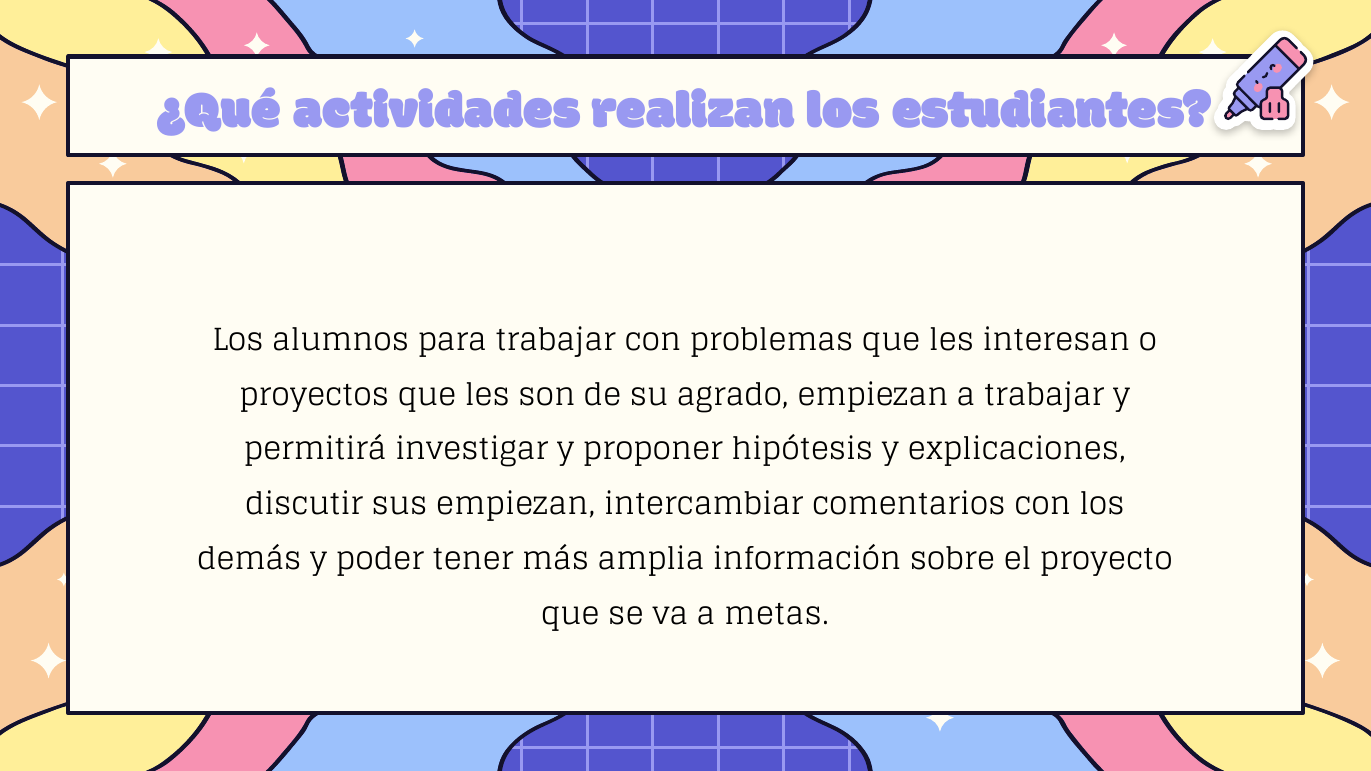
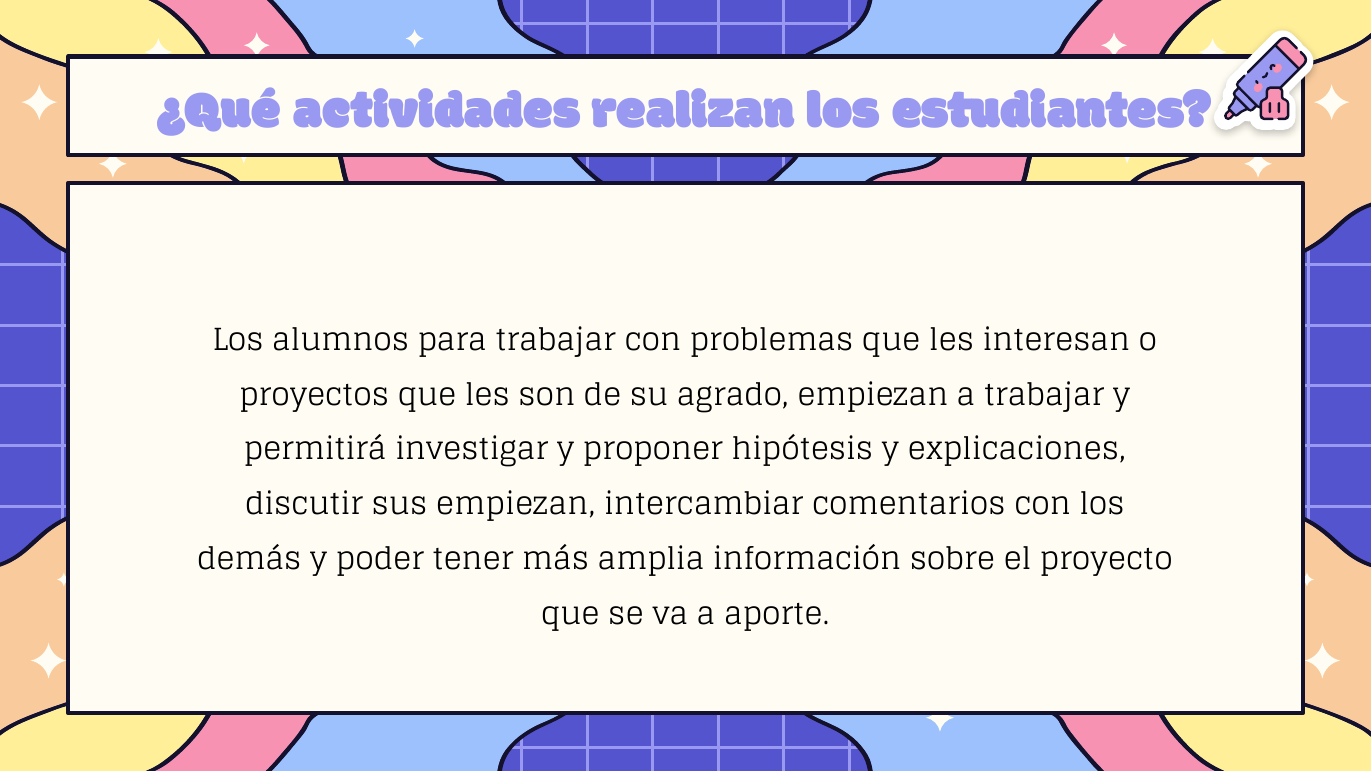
metas: metas -> aporte (777, 614)
